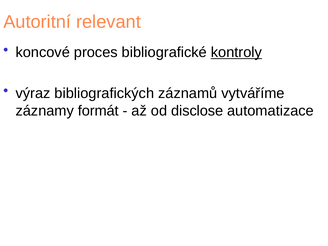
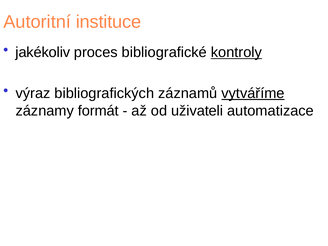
relevant: relevant -> instituce (109, 22)
koncové: koncové -> jakékoliv (43, 52)
vytváříme underline: none -> present (253, 93)
disclose: disclose -> uživateli (197, 111)
